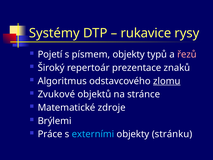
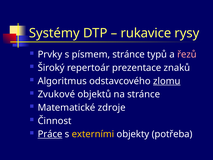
Pojetí: Pojetí -> Prvky (50, 54)
písmem objekty: objekty -> stránce (129, 54)
Brýlemi: Brýlemi -> Činnost (55, 121)
Práce underline: none -> present (50, 134)
externími colour: light blue -> yellow (93, 134)
stránku: stránku -> potřeba (172, 134)
